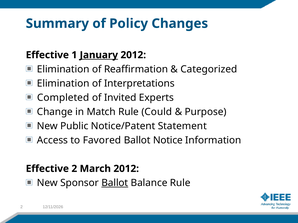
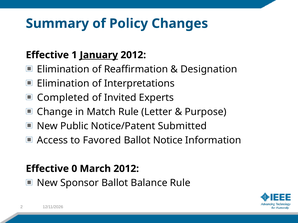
Categorized: Categorized -> Designation (209, 69)
Could: Could -> Letter (157, 112)
Statement: Statement -> Submitted (182, 126)
Effective 2: 2 -> 0 (74, 169)
Ballot underline: present -> none (115, 183)
